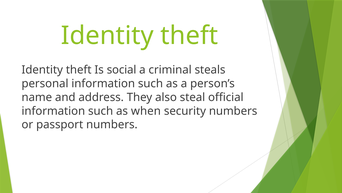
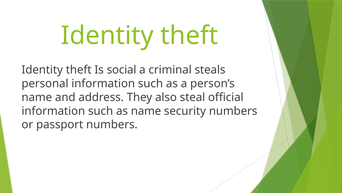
as when: when -> name (146, 111)
